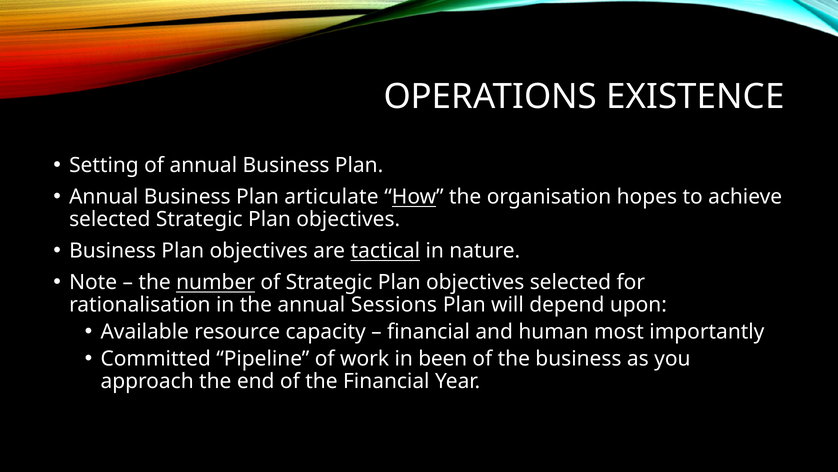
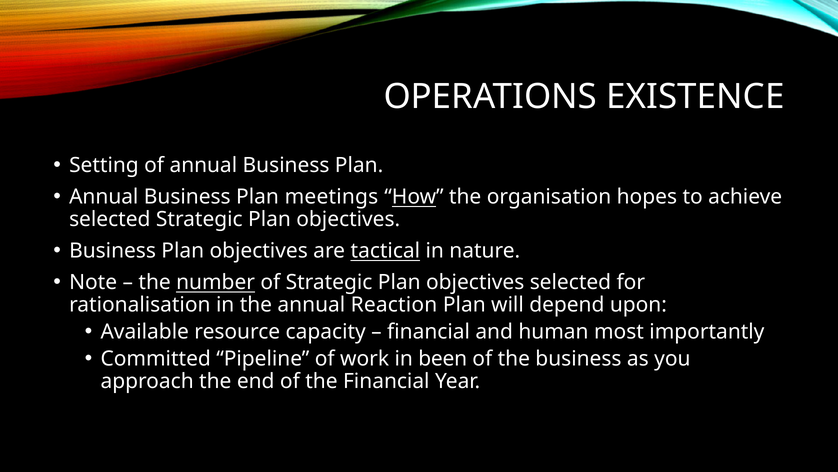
articulate: articulate -> meetings (331, 197)
Sessions: Sessions -> Reaction (394, 304)
